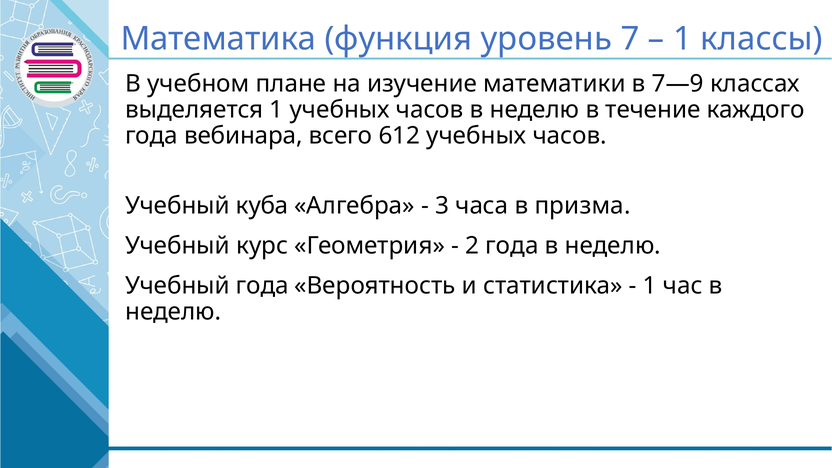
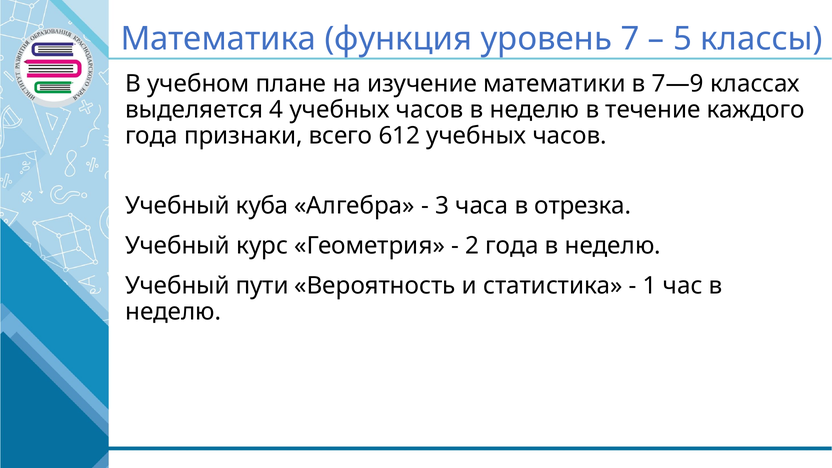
1: 1 -> 5 (682, 39)
выделяется 1: 1 -> 4 (276, 110)
вебинара: вебинара -> признаки (243, 136)
призма: призма -> отрезка (583, 205)
Учебный года: года -> пути (262, 286)
